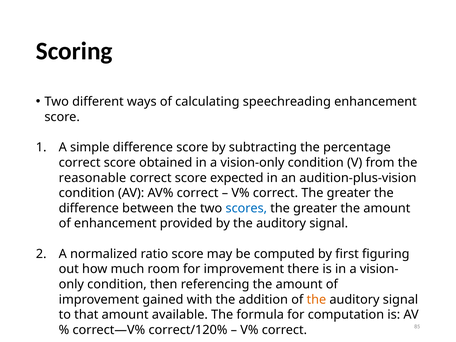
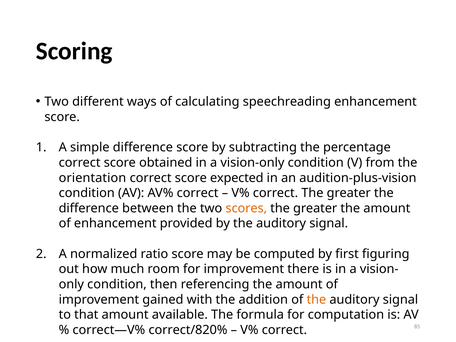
reasonable: reasonable -> orientation (92, 178)
scores colour: blue -> orange (246, 208)
correct/120%: correct/120% -> correct/820% (188, 330)
